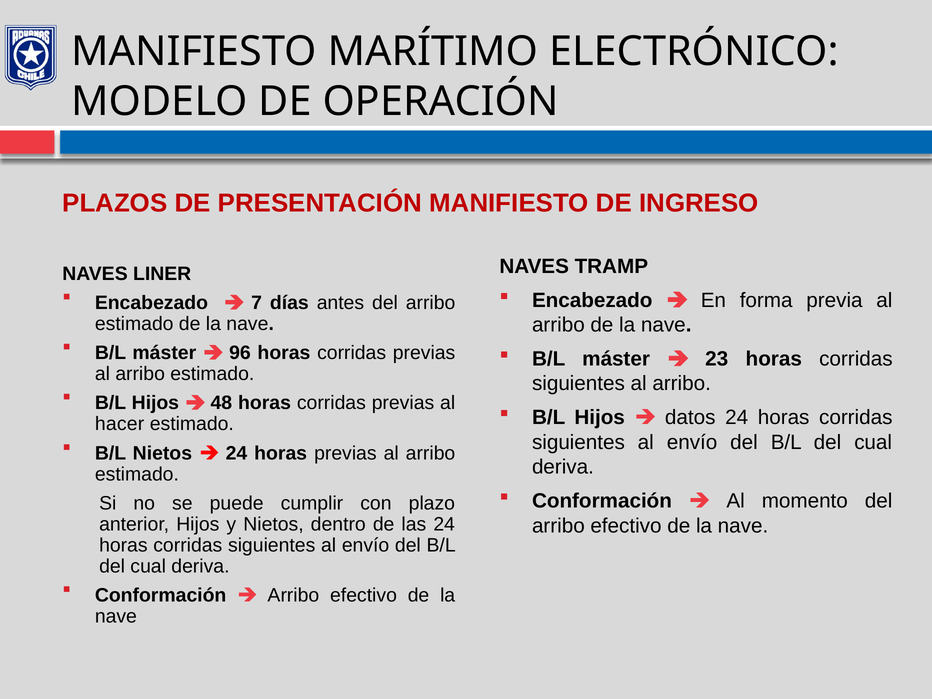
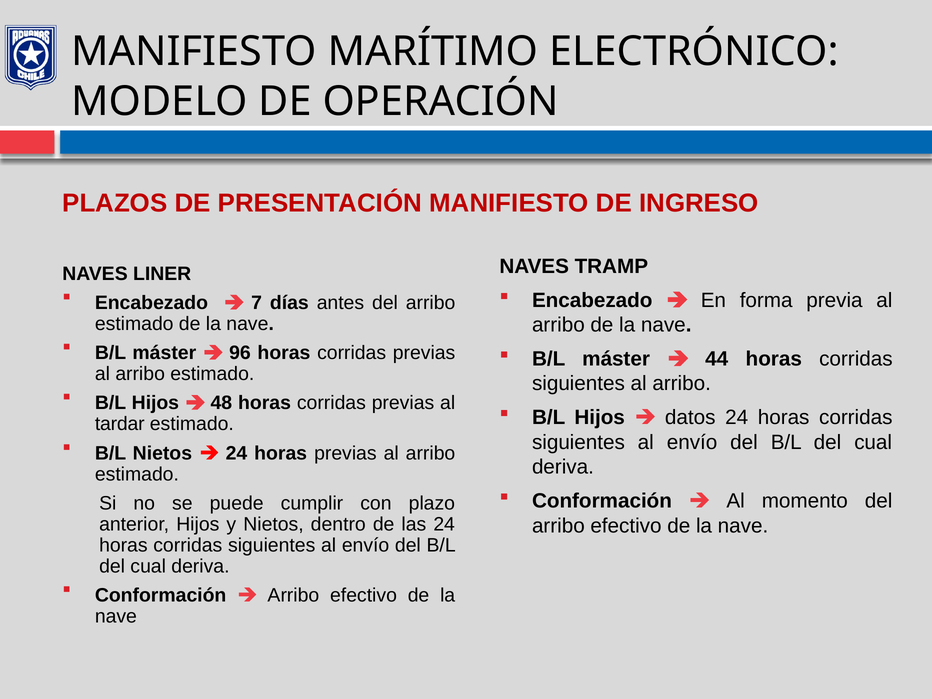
23: 23 -> 44 (717, 359)
hacer: hacer -> tardar (120, 424)
